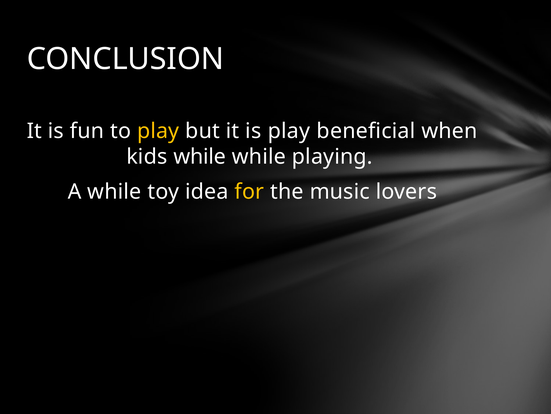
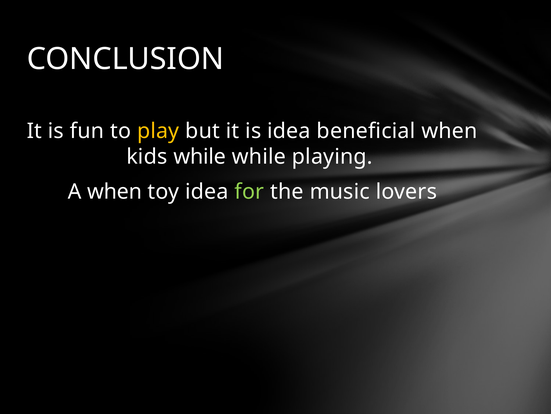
is play: play -> idea (289, 131)
A while: while -> when (115, 191)
for colour: yellow -> light green (249, 191)
